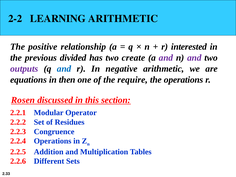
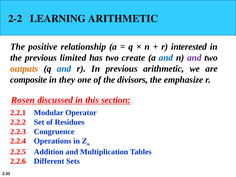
divided: divided -> limited (73, 58)
and colour: purple -> blue (166, 58)
outputs colour: purple -> orange (24, 69)
In negative: negative -> previous (122, 69)
equations: equations -> composite (29, 80)
then: then -> they (67, 80)
require: require -> divisors (133, 80)
the operations: operations -> emphasize (184, 80)
